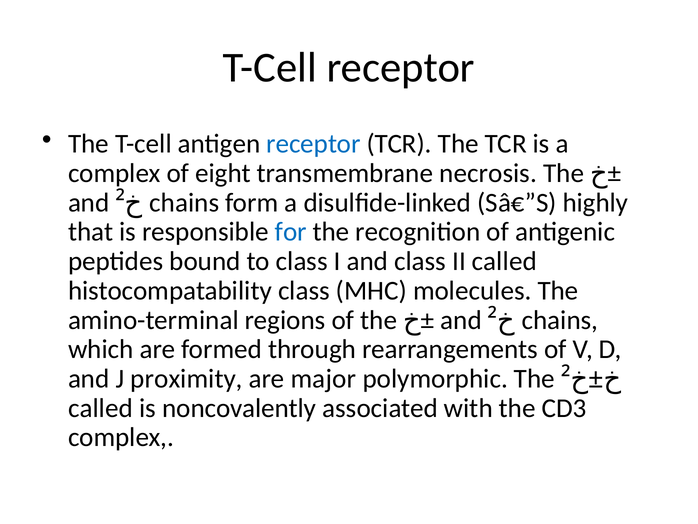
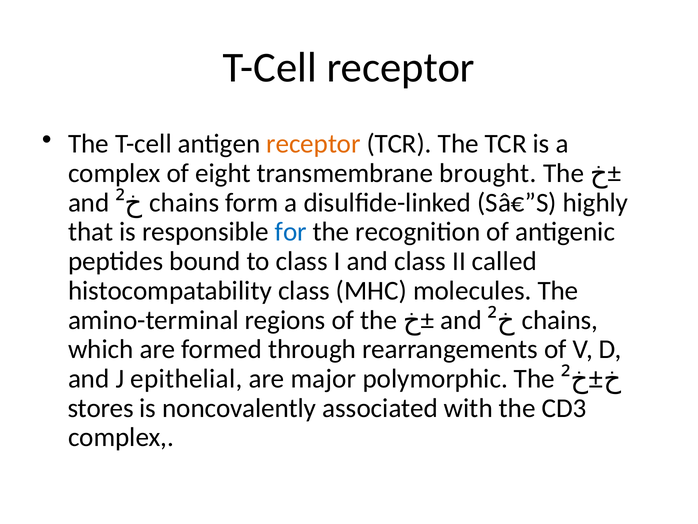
receptor colour: blue -> orange (314, 144)
necrosis: necrosis -> brought (488, 173)
proximity: proximity -> epithelial (186, 378)
called: called -> stores (101, 408)
